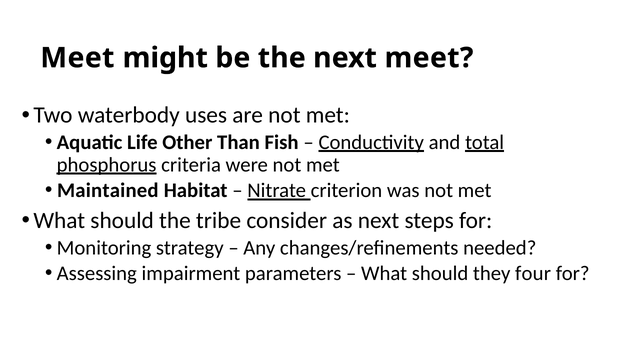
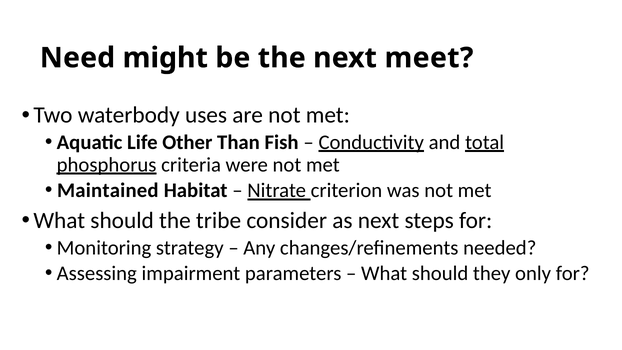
Meet: Meet -> Need (77, 58)
four: four -> only (533, 273)
